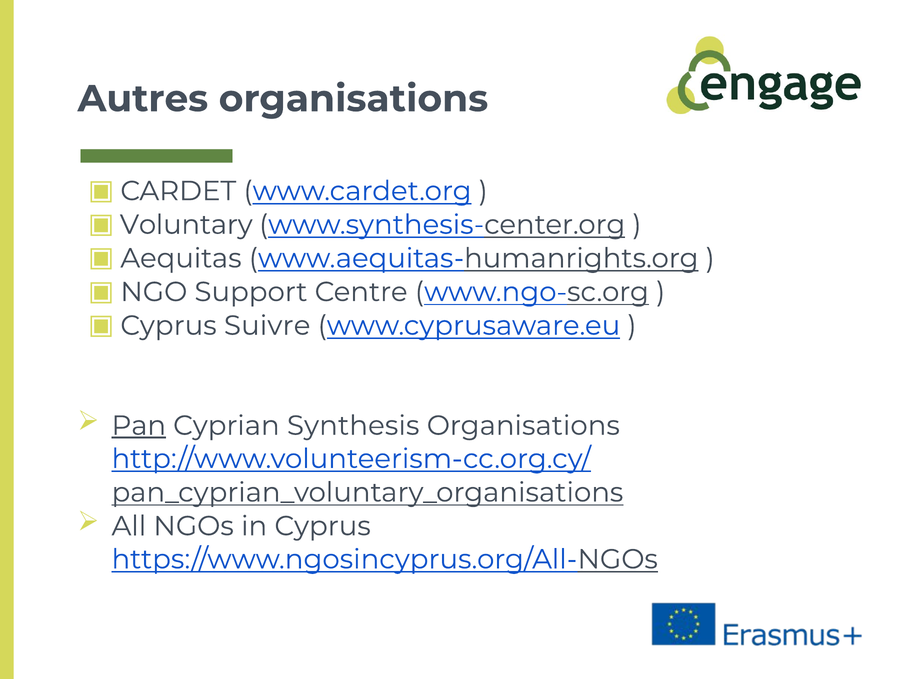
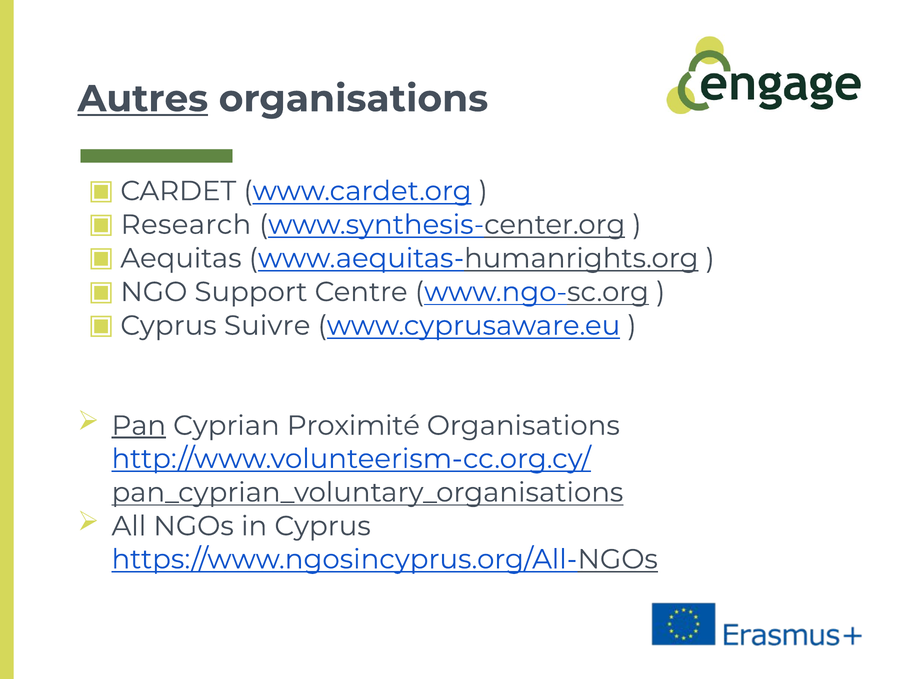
Autres underline: none -> present (143, 99)
Voluntary: Voluntary -> Research (186, 225)
Synthesis: Synthesis -> Proximité (353, 426)
